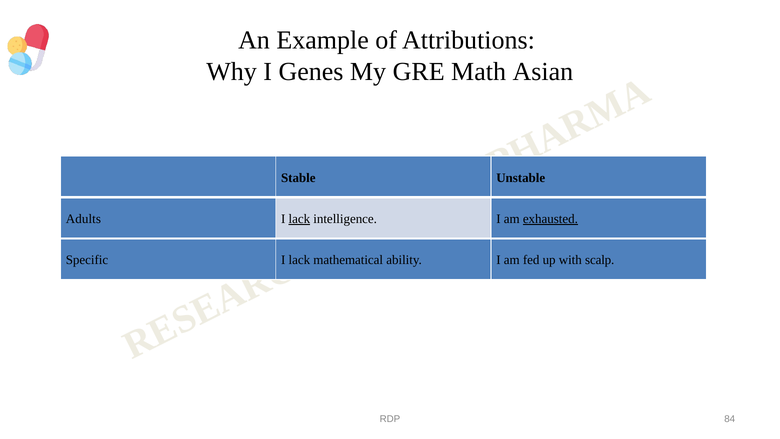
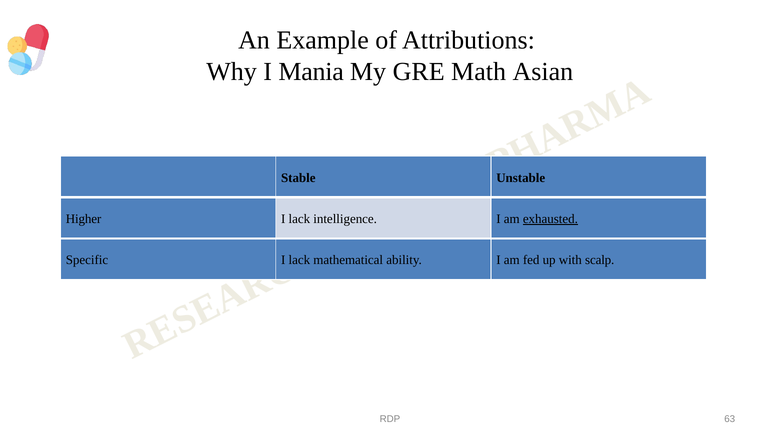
Genes: Genes -> Mania (311, 72)
Adults: Adults -> Higher (84, 219)
lack underline: present -> none (299, 219)
84: 84 -> 63 (730, 419)
